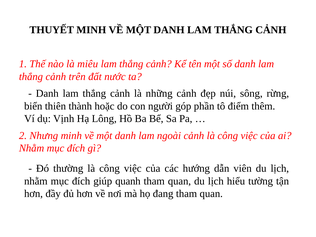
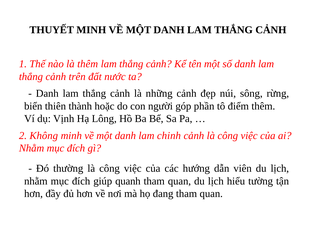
là miêu: miêu -> thêm (88, 64)
Nhưng: Nhưng -> Không (44, 136)
ngoài: ngoài -> chinh (169, 136)
